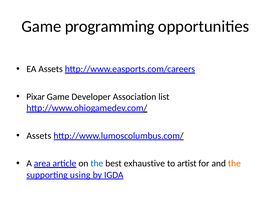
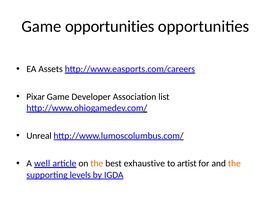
Game programming: programming -> opportunities (110, 26)
Assets: Assets -> Unreal (39, 135)
area: area -> well (42, 163)
the colour: blue -> orange (97, 163)
using: using -> levels (80, 174)
